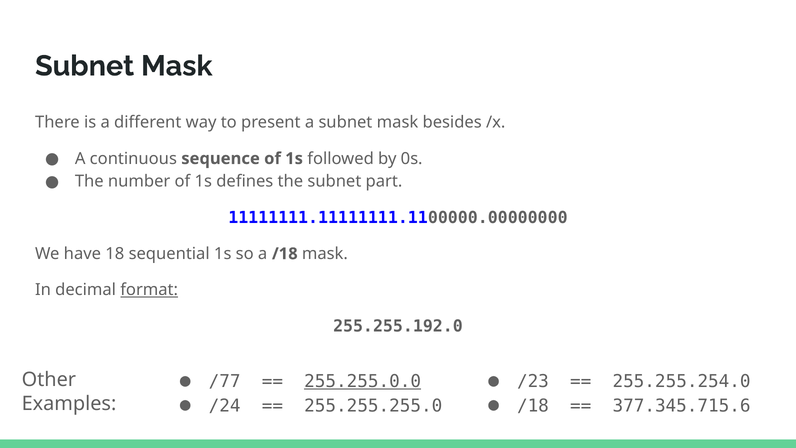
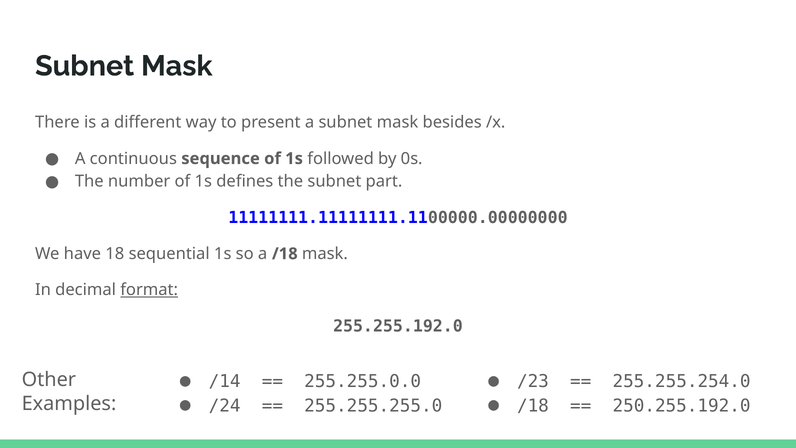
/77: /77 -> /14 (225, 381)
255.255.0.0 underline: present -> none (363, 381)
377.345.715.6: 377.345.715.6 -> 250.255.192.0 (682, 406)
